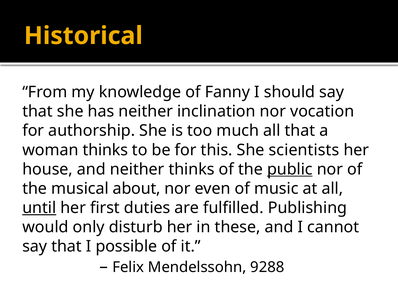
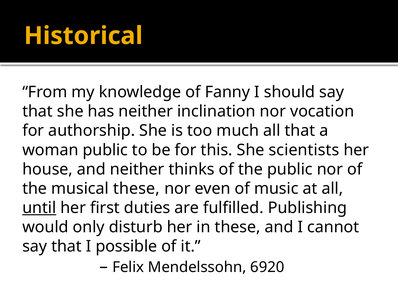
woman thinks: thinks -> public (105, 150)
public underline: present -> none (290, 169)
musical about: about -> these (136, 188)
9288: 9288 -> 6920 (267, 267)
